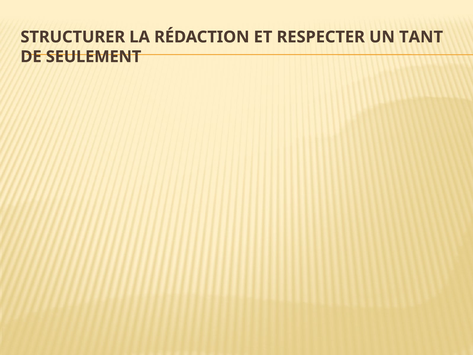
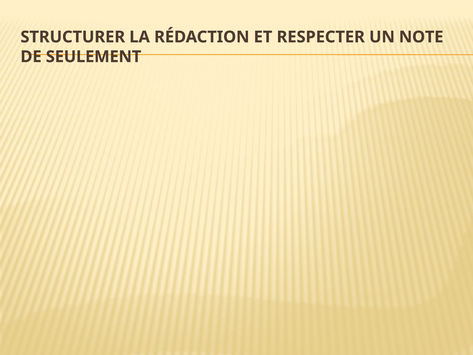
TANT: TANT -> NOTE (421, 37)
